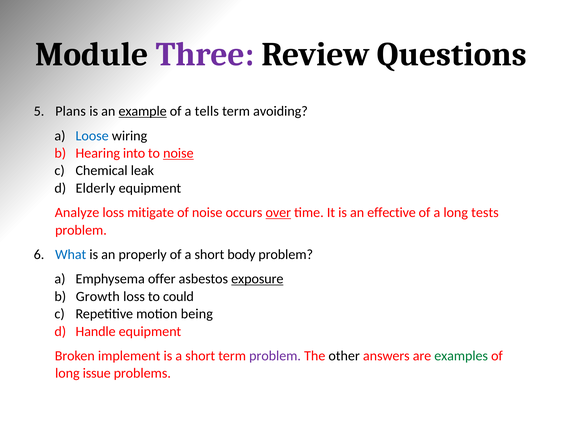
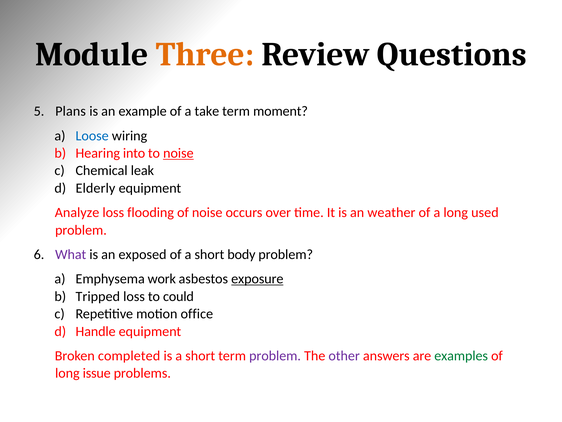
Three colour: purple -> orange (205, 54)
example underline: present -> none (143, 111)
tells: tells -> take (207, 111)
avoiding: avoiding -> moment (281, 111)
mitigate: mitigate -> flooding (151, 212)
over underline: present -> none (278, 212)
effective: effective -> weather (391, 212)
tests: tests -> used (485, 212)
What colour: blue -> purple (71, 254)
properly: properly -> exposed (143, 254)
offer: offer -> work (162, 279)
Growth: Growth -> Tripped (98, 296)
being: being -> office (197, 314)
implement: implement -> completed (129, 355)
other colour: black -> purple (344, 355)
